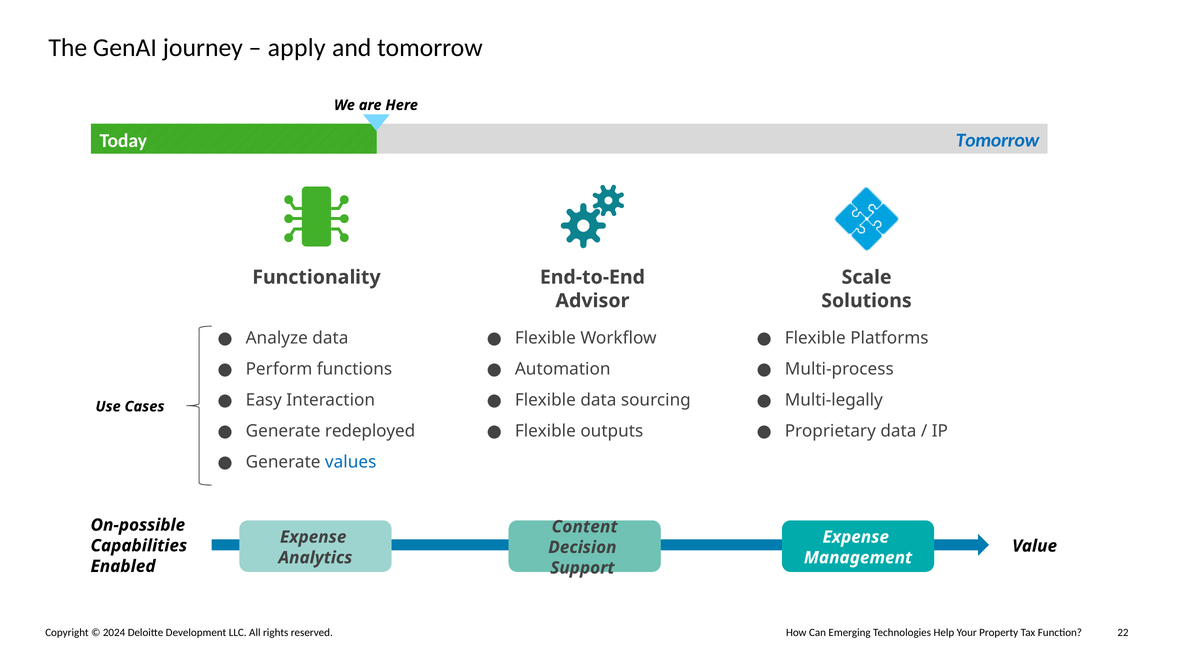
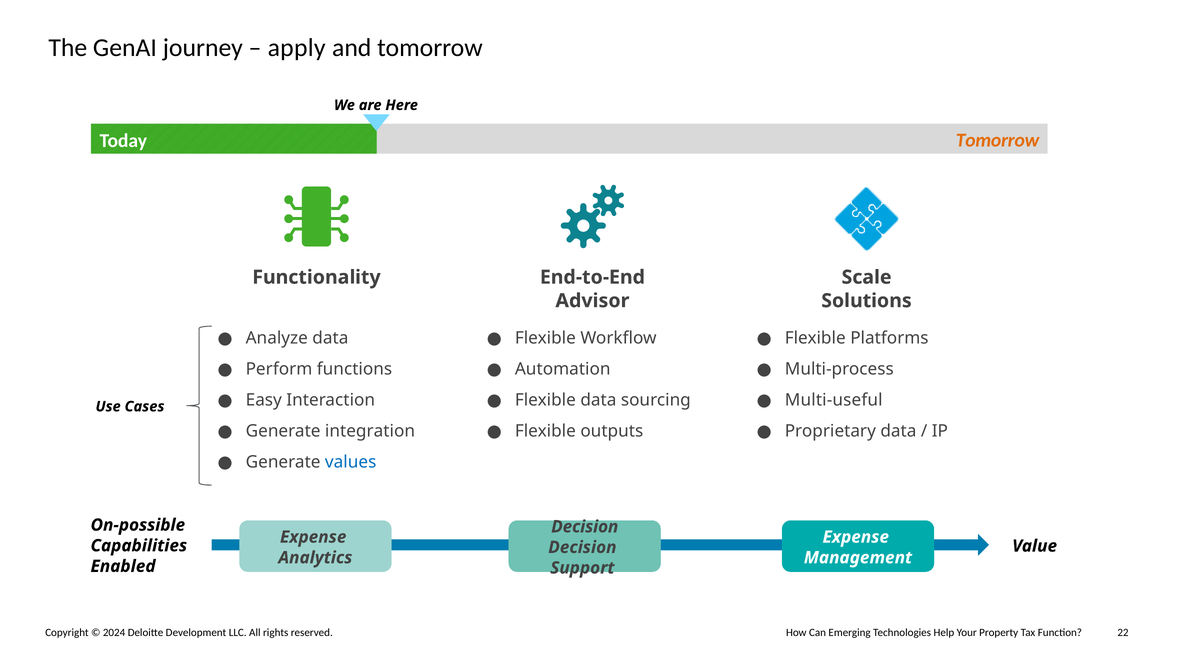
Tomorrow colour: blue -> orange (998, 140)
Multi-legally: Multi-legally -> Multi-useful (834, 400)
redeployed: redeployed -> integration (370, 431)
Content: Content -> Decision (585, 527)
